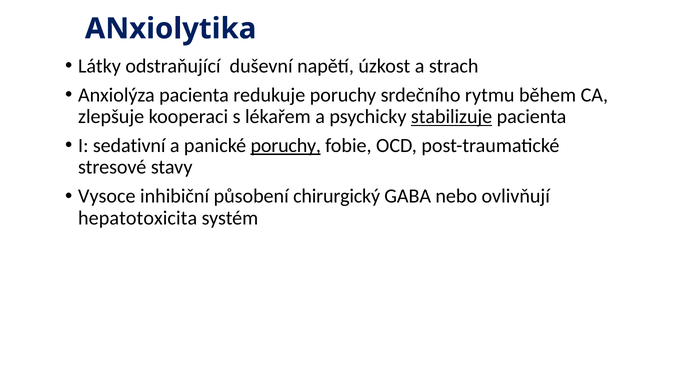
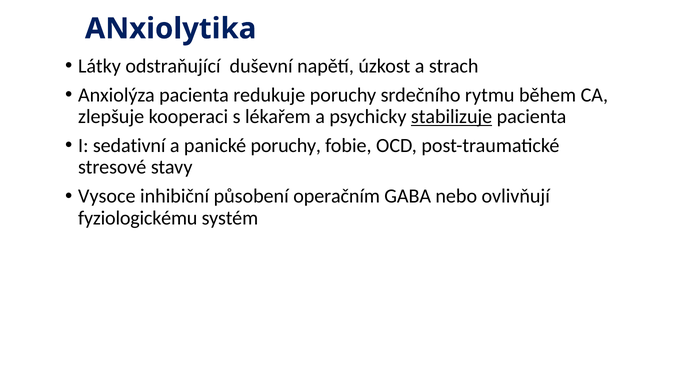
poruchy underline: present -> none (286, 145)
chirurgický: chirurgický -> operačním (337, 196)
hepatotoxicita: hepatotoxicita -> fyziologickému (138, 218)
